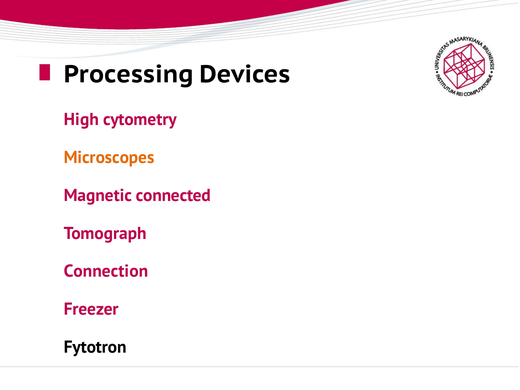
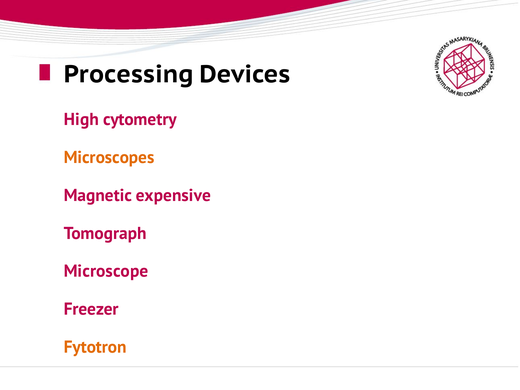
connected: connected -> expensive (173, 195)
Connection: Connection -> Microscope (106, 271)
Fytotron colour: black -> orange (95, 347)
